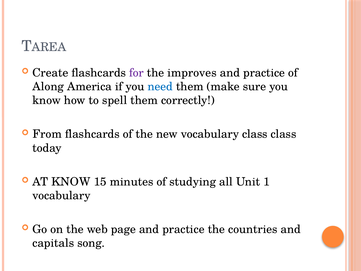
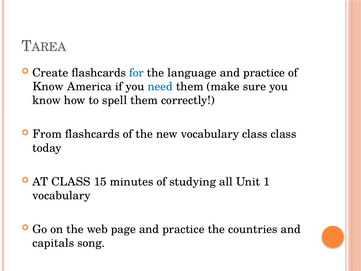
for colour: purple -> blue (136, 73)
improves: improves -> language (192, 73)
Along: Along -> Know (48, 87)
AT KNOW: KNOW -> CLASS (71, 182)
